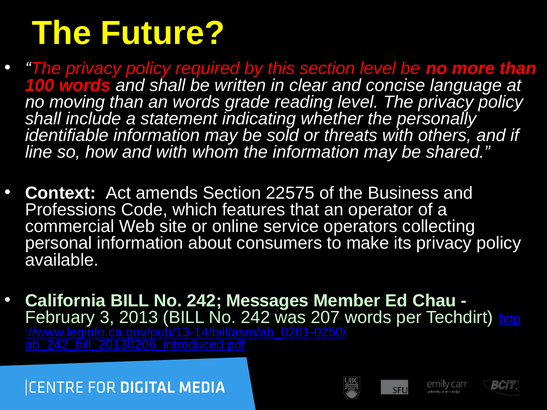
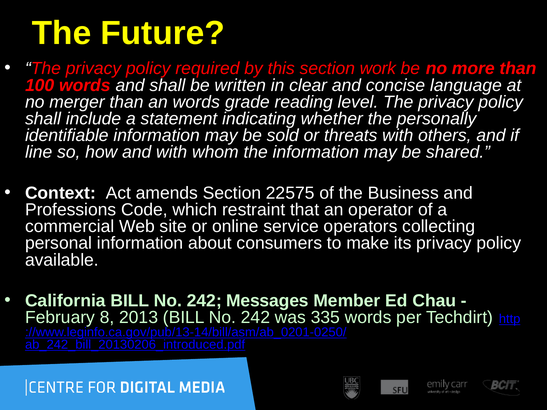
section level: level -> work (378, 69)
moving: moving -> merger (77, 102)
features: features -> restraint (254, 210)
3: 3 -> 8 (107, 318)
207: 207 -> 335 (325, 318)
